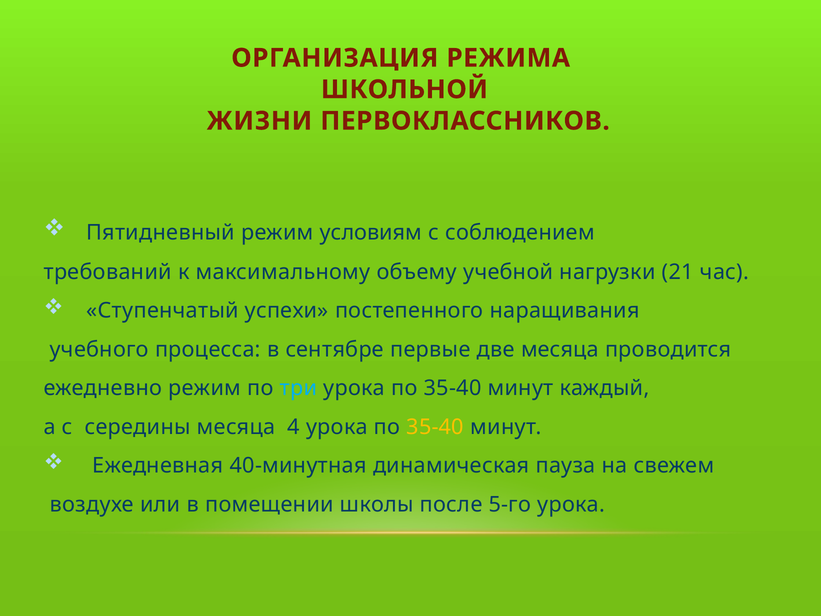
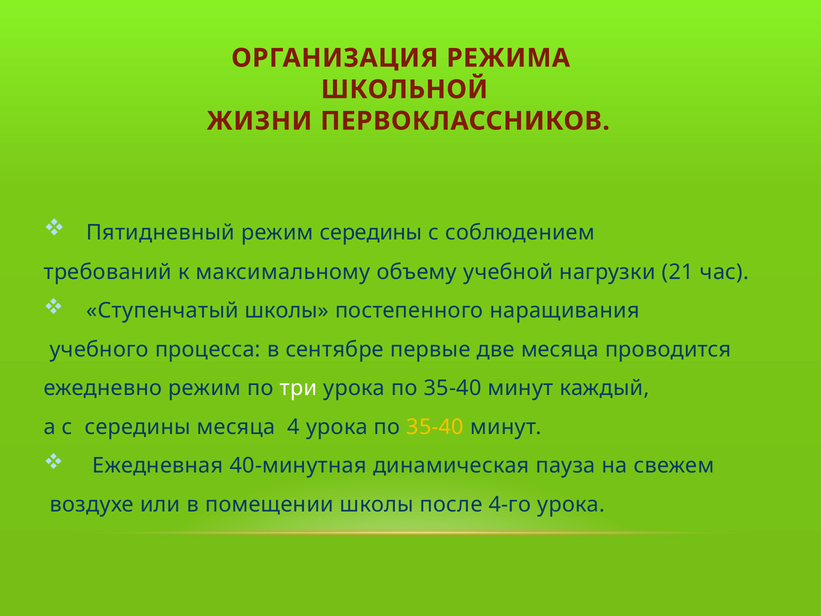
режим условиям: условиям -> середины (371, 233)
Ступенчатый успехи: успехи -> школы (287, 311)
три colour: light blue -> white (298, 388)
5-го: 5-го -> 4-го (510, 504)
